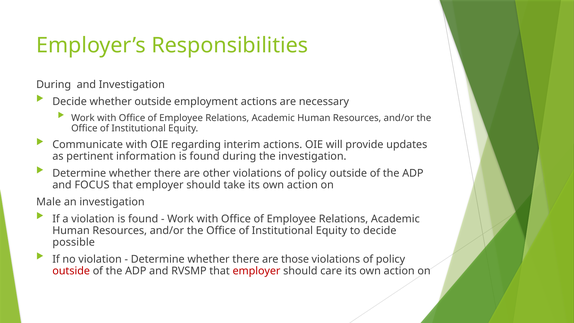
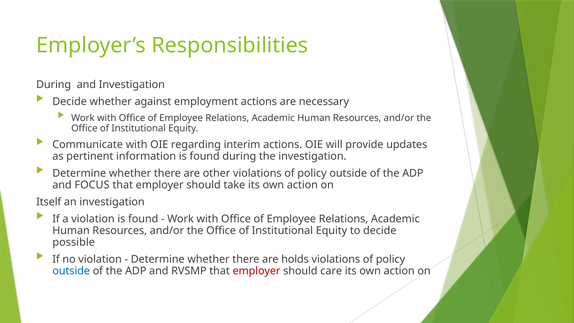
whether outside: outside -> against (153, 102)
Male: Male -> Itself (49, 202)
those: those -> holds (295, 259)
outside colour: red -> blue (71, 271)
